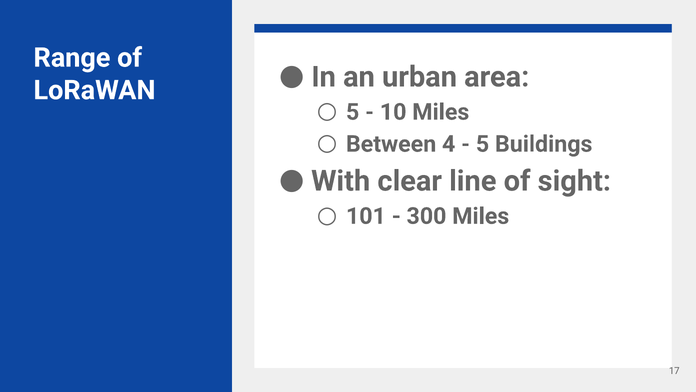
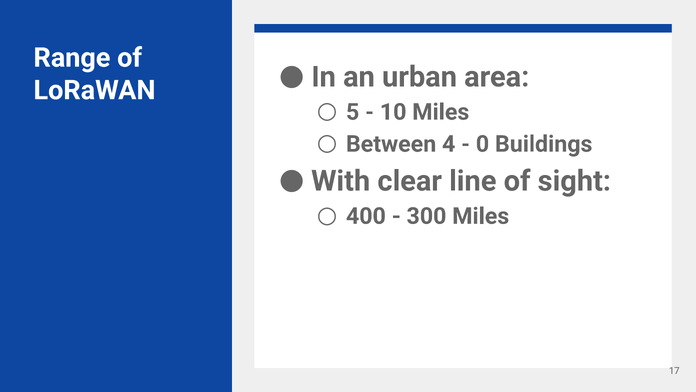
5: 5 -> 0 (483, 144)
101: 101 -> 400 (366, 216)
